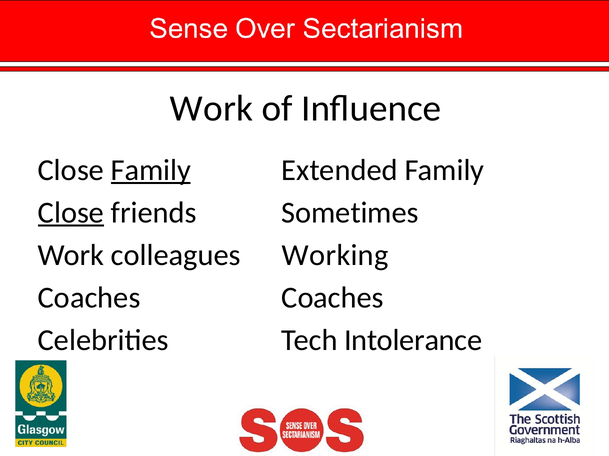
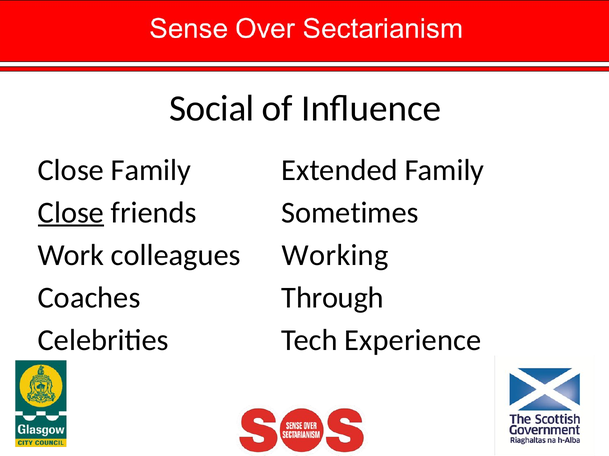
Work: Work -> Social (212, 109)
Family underline: present -> none (151, 170)
Coaches Coaches: Coaches -> Through (333, 298)
Intolerance: Intolerance -> Experience (413, 341)
